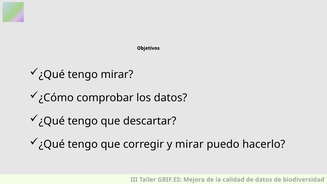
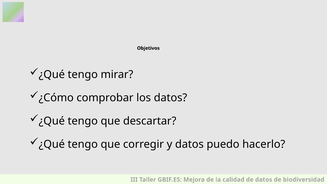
y mirar: mirar -> datos (189, 144)
